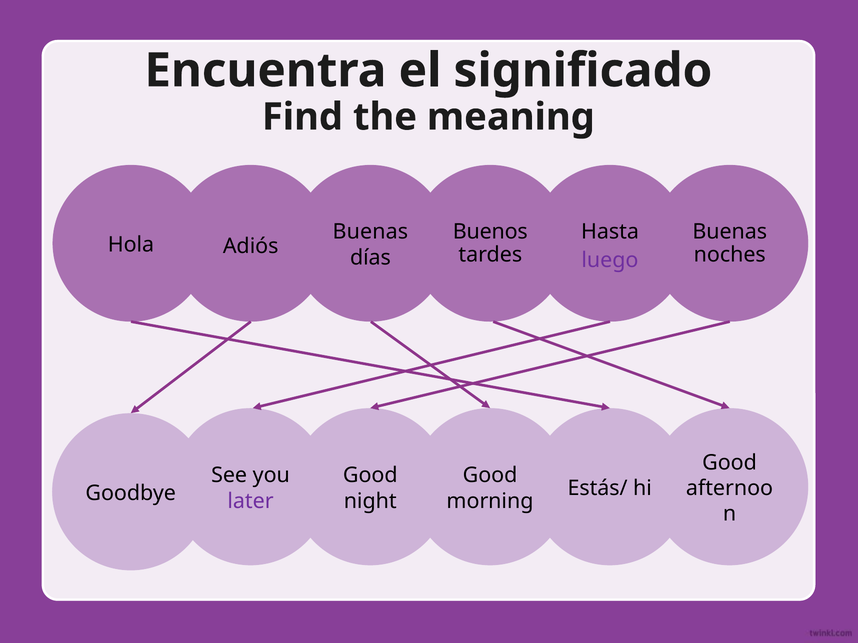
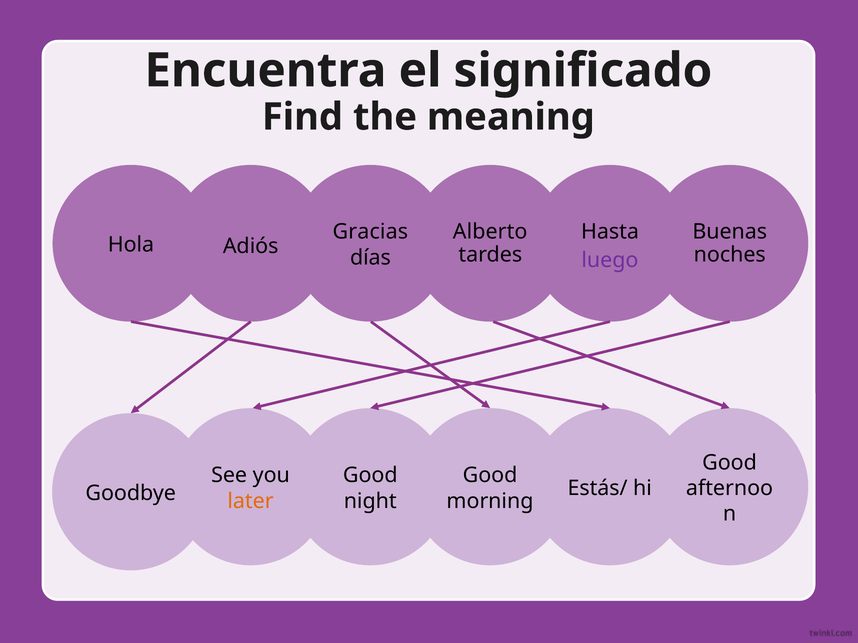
Buenos: Buenos -> Alberto (490, 232)
Buenas: Buenas -> Gracias (370, 232)
later colour: purple -> orange (251, 501)
